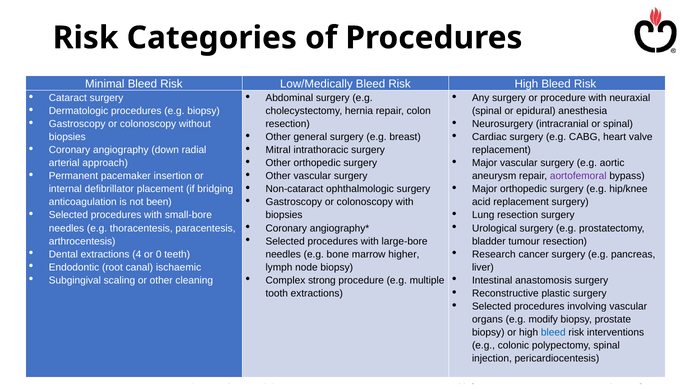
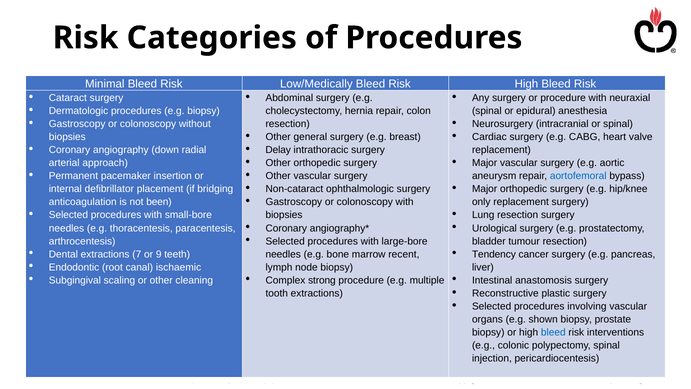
Mitral: Mitral -> Delay (278, 150)
aortofemoral colour: purple -> blue (578, 176)
acid: acid -> only (481, 202)
4: 4 -> 7 (137, 254)
0: 0 -> 9 (159, 254)
Research: Research -> Tendency (494, 254)
higher: higher -> recent (404, 254)
modify: modify -> shown (543, 319)
